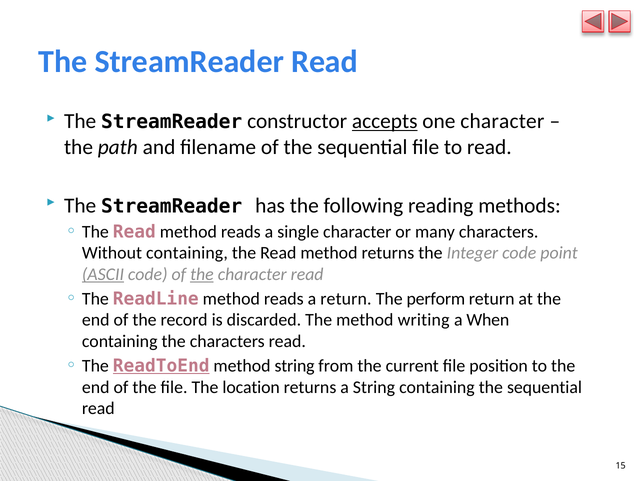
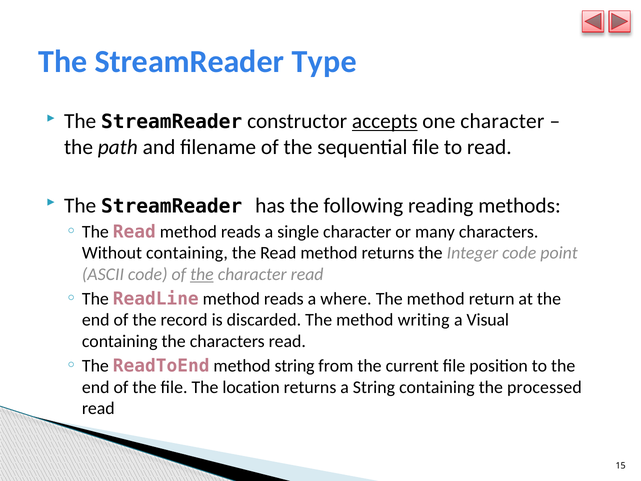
StreamReader Read: Read -> Type (324, 62)
ASCII underline: present -> none (103, 274)
a return: return -> where (346, 299)
perform: perform -> method (436, 299)
When: When -> Visual (488, 320)
ReadToEnd underline: present -> none (161, 366)
containing the sequential: sequential -> processed (544, 387)
